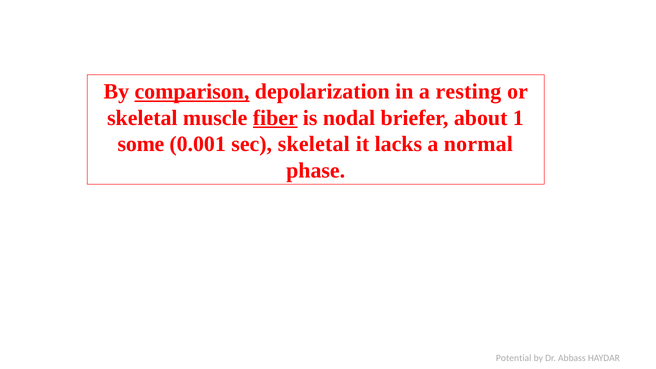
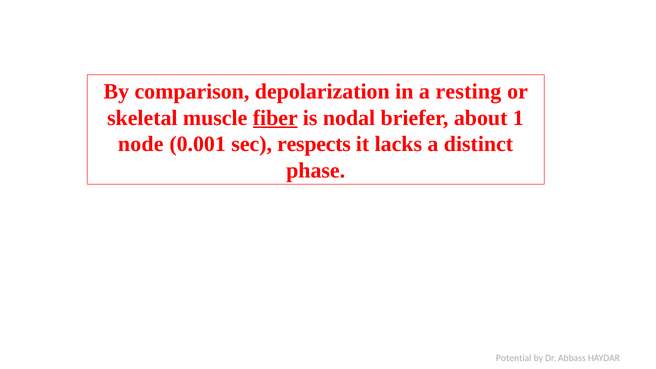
comparison underline: present -> none (192, 92)
some: some -> node (141, 144)
sec skeletal: skeletal -> respects (314, 144)
normal: normal -> distinct (478, 144)
